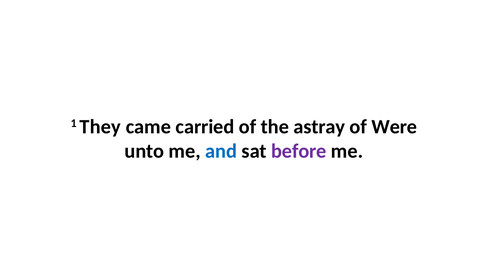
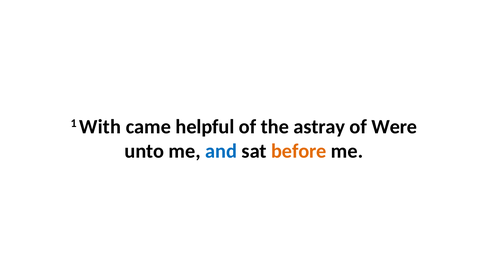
They: They -> With (100, 126)
carried: carried -> helpful (205, 126)
before colour: purple -> orange (299, 151)
